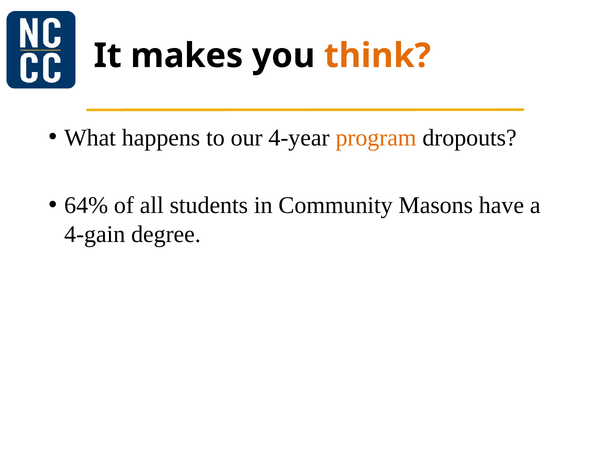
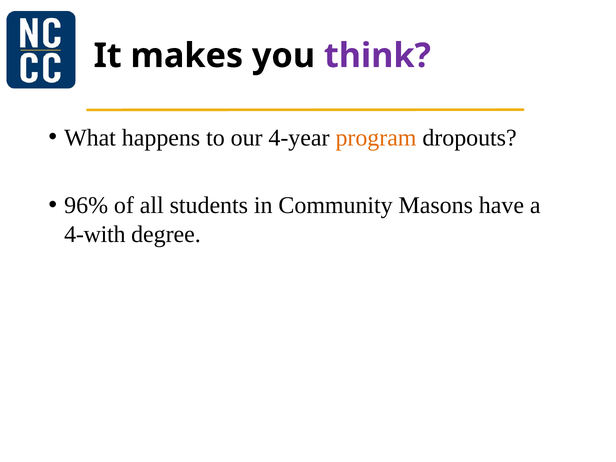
think colour: orange -> purple (377, 56)
64%: 64% -> 96% (86, 206)
4-gain: 4-gain -> 4-with (95, 234)
